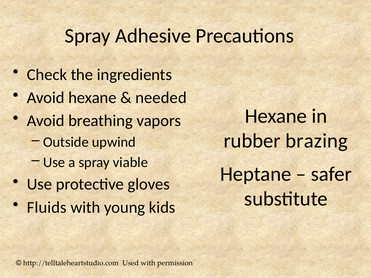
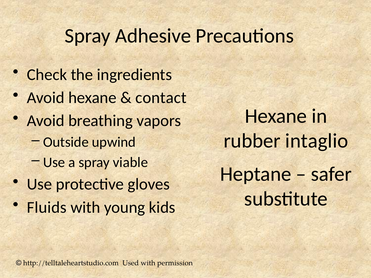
needed: needed -> contact (161, 98)
brazing: brazing -> intaglio (317, 141)
